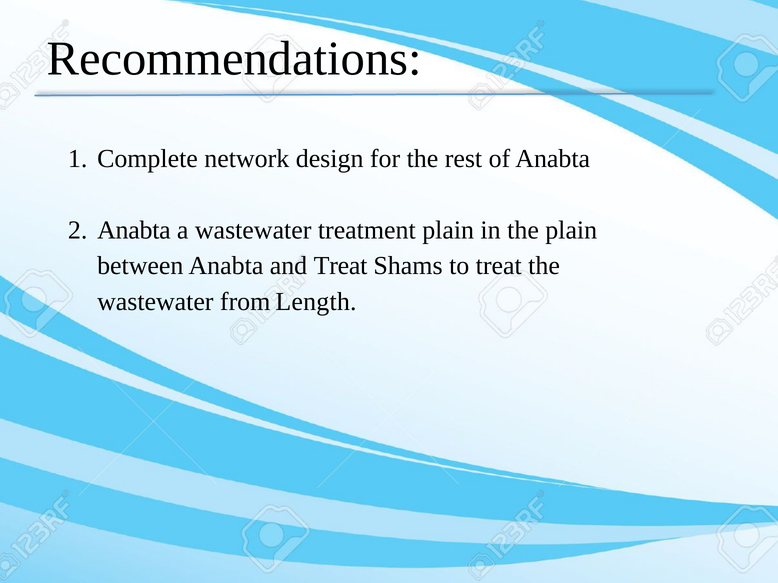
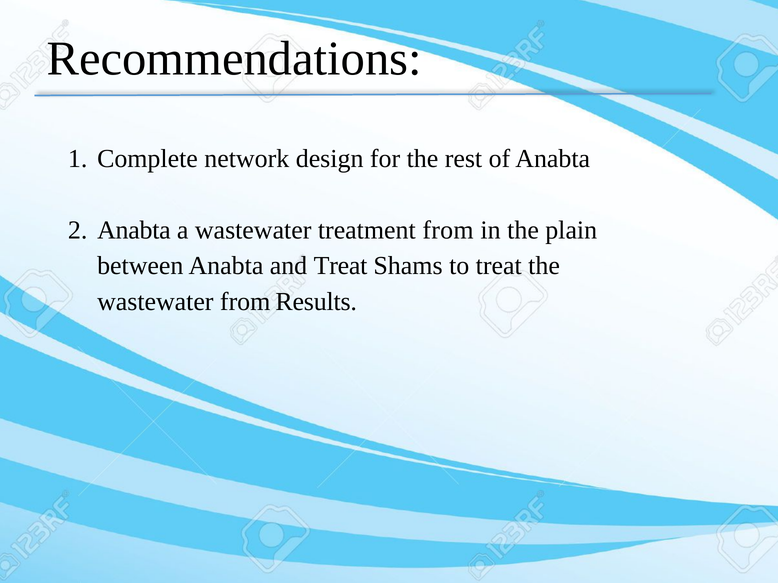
treatment plain: plain -> from (448, 230)
Length: Length -> Results (316, 302)
